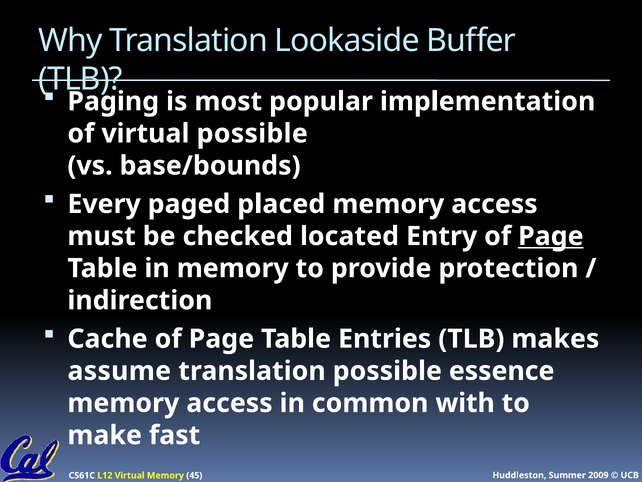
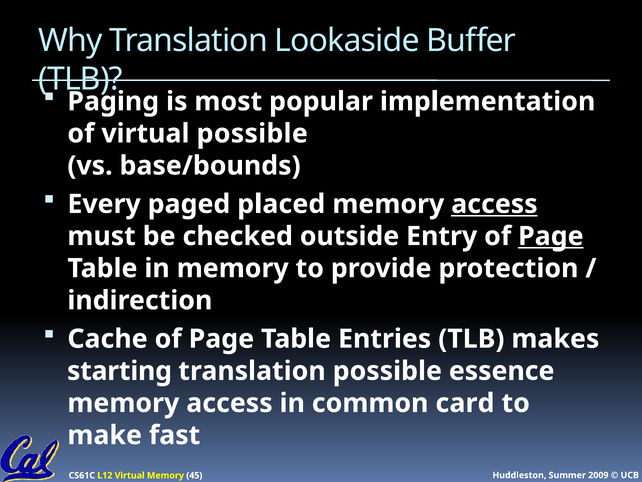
access underline: none -> present (494, 204)
located: located -> outside (350, 236)
assume: assume -> starting (120, 371)
with: with -> card (465, 403)
